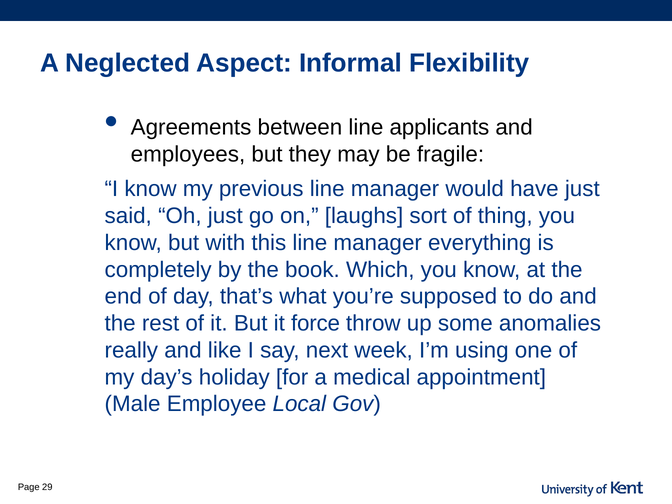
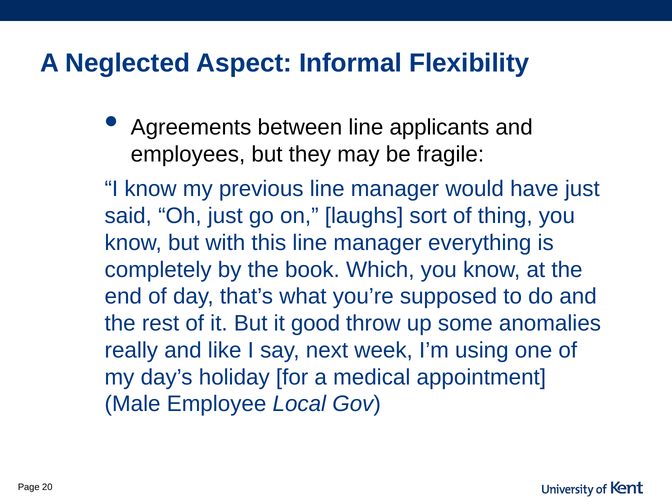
force: force -> good (316, 323)
29: 29 -> 20 (47, 487)
